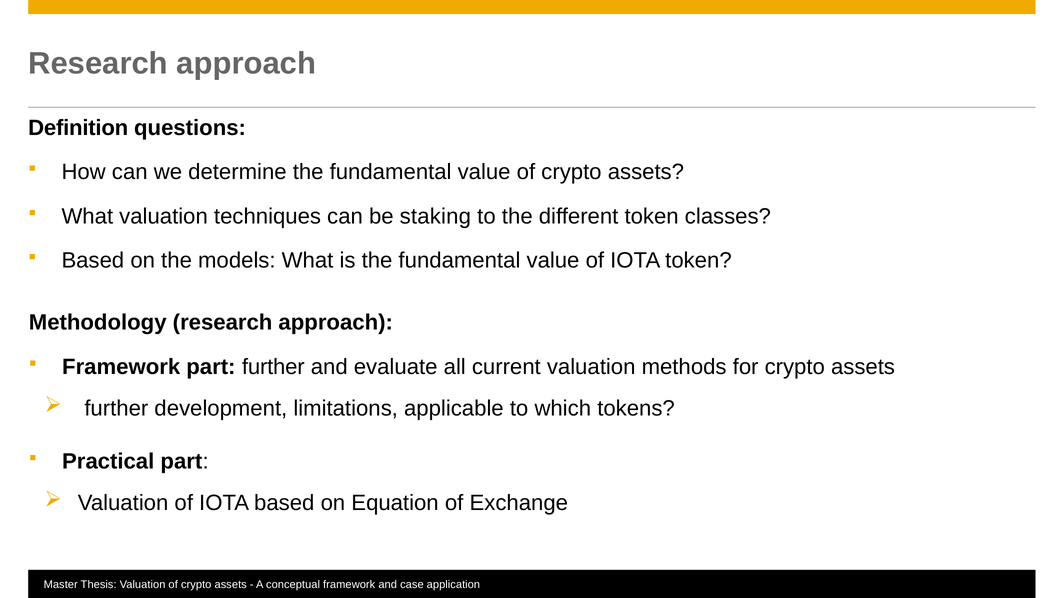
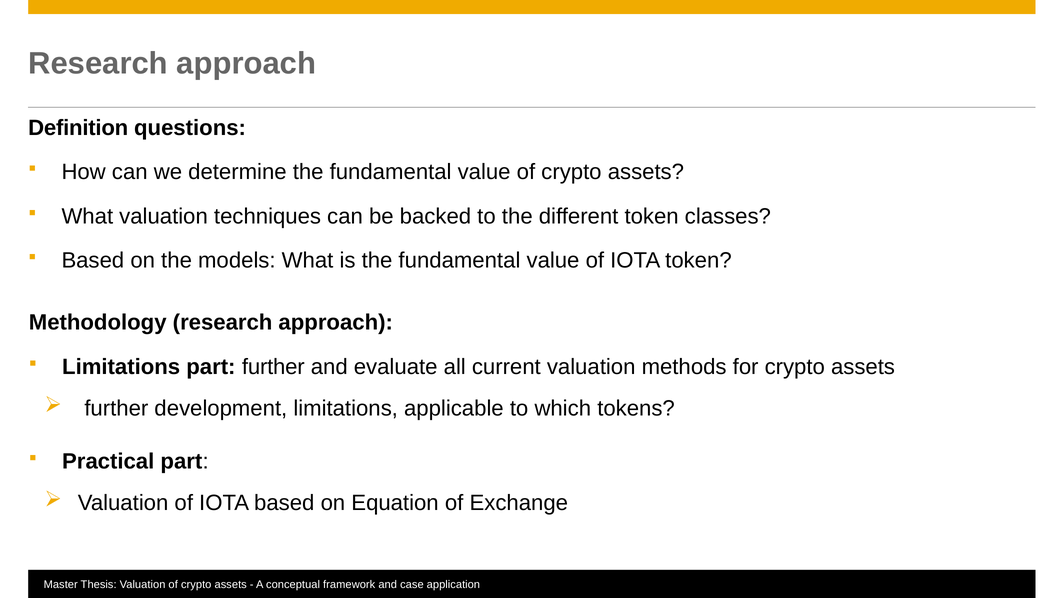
staking: staking -> backed (435, 217)
Framework: Framework -> Limitations (121, 367)
